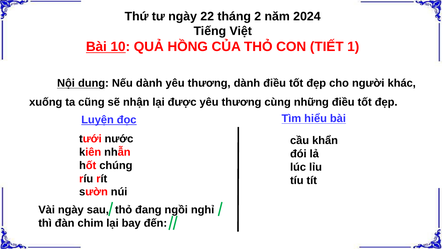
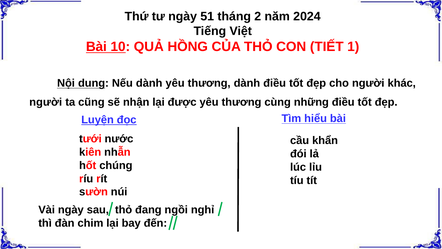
22: 22 -> 51 (207, 16)
xuống: xuống -> người (46, 102)
